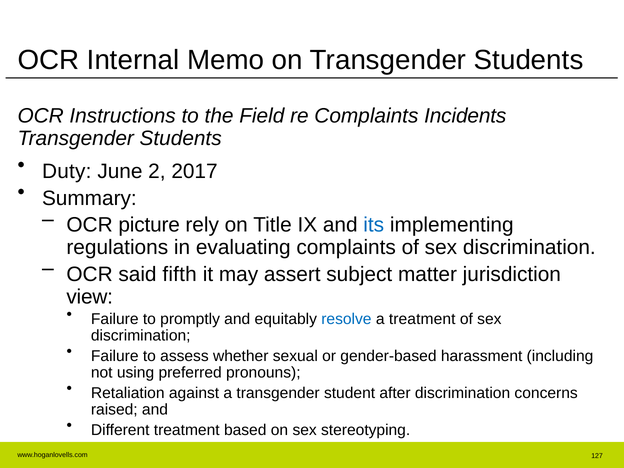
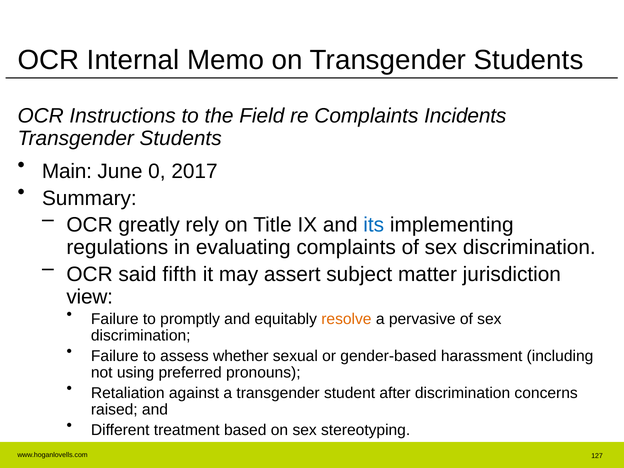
Duty: Duty -> Main (67, 171)
2: 2 -> 0 (157, 171)
picture: picture -> greatly (149, 225)
resolve colour: blue -> orange (346, 319)
a treatment: treatment -> pervasive (422, 319)
